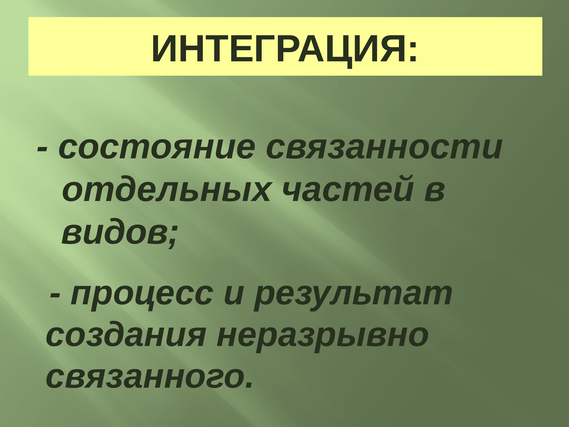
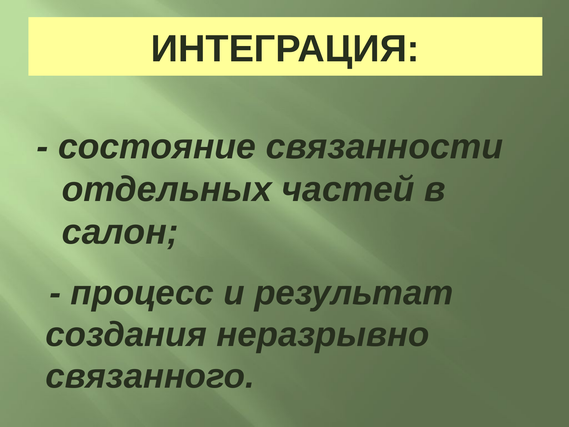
видов: видов -> салон (120, 232)
